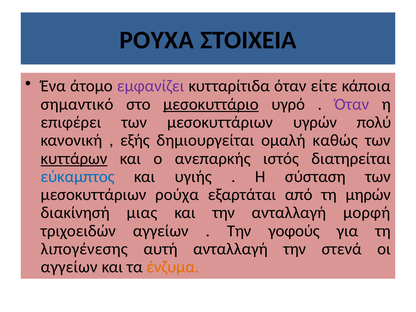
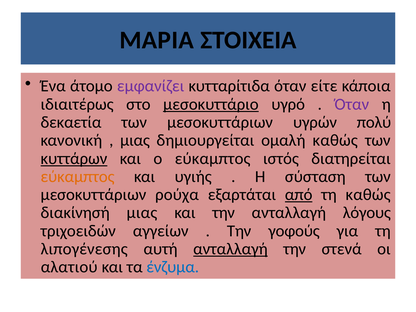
ΡΟΥΧΑ: ΡΟΥΧΑ -> ΜΑΡΙΑ (157, 40)
σημαντικό: σημαντικό -> ιδιαιτέρως (77, 104)
επιφέρει: επιφέρει -> δεκαετία (71, 122)
εξής: εξής -> μιας (135, 140)
ο ανεπαρκής: ανεπαρκής -> εύκαμπτος (213, 158)
εύκαμπτος colour: blue -> orange (78, 177)
από underline: none -> present (299, 195)
τη μηρών: μηρών -> καθώς (368, 195)
μορφή: μορφή -> λόγους (367, 213)
ανταλλαγή underline: none -> present (230, 249)
αγγείων: αγγείων -> αλατιού (69, 267)
ένζυμα colour: orange -> blue (173, 267)
